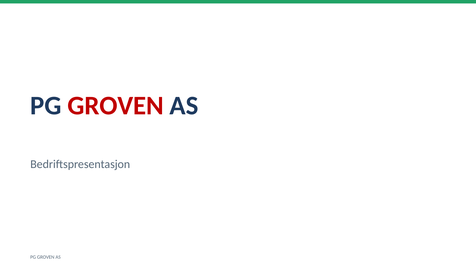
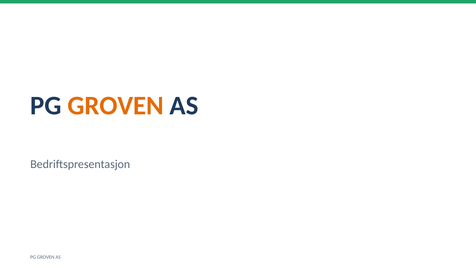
GROVEN colour: red -> orange (116, 106)
